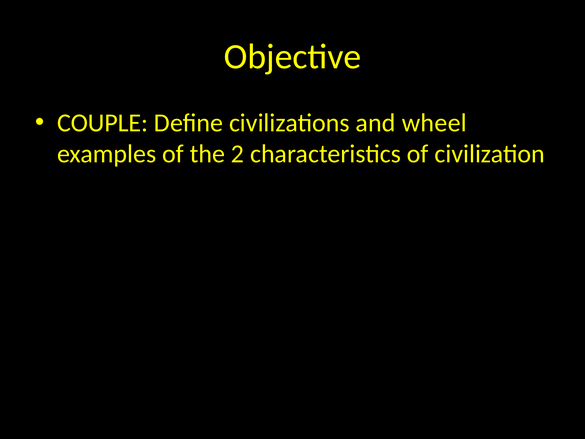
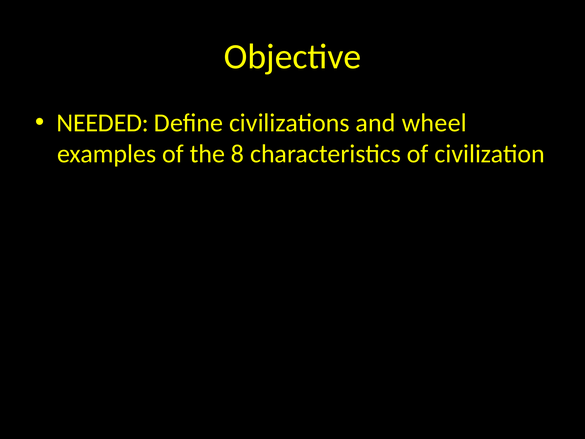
COUPLE: COUPLE -> NEEDED (103, 123)
2: 2 -> 8 (238, 154)
